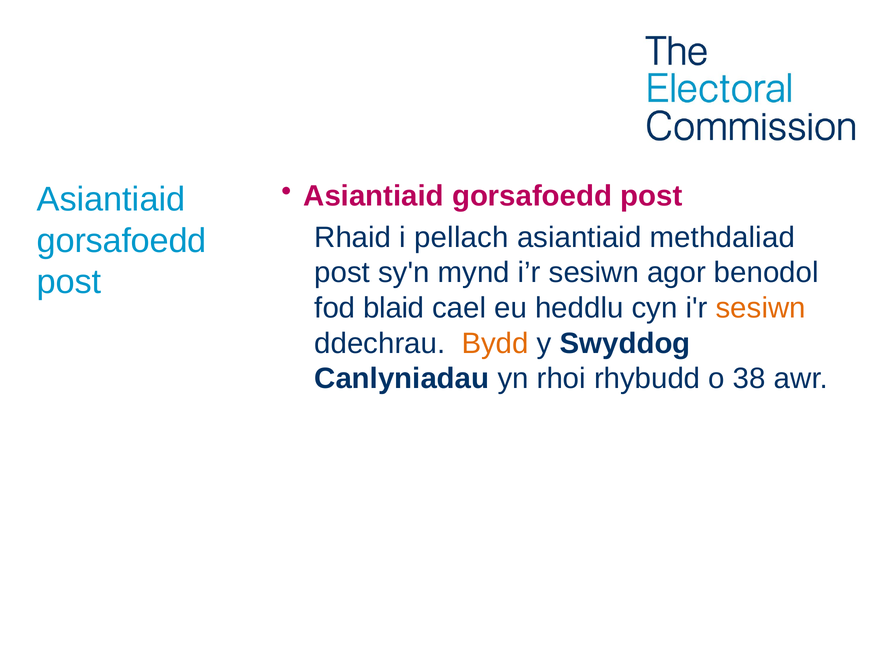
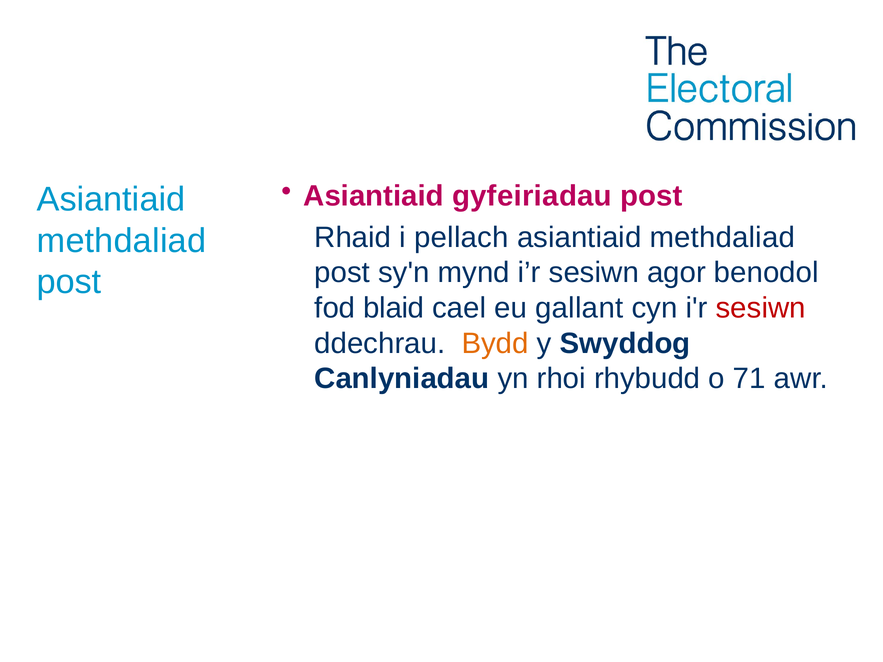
gorsafoedd: gorsafoedd -> gyfeiriadau (532, 196)
gorsafoedd: gorsafoedd -> methdaliad (121, 241)
heddlu: heddlu -> gallant (579, 308)
sesiwn colour: orange -> red (761, 308)
38: 38 -> 71 (749, 379)
